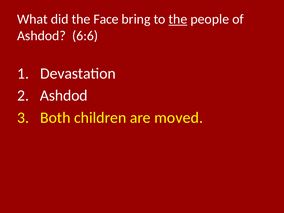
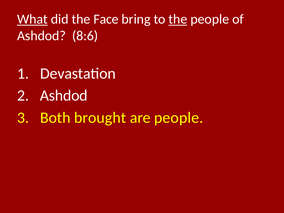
What underline: none -> present (32, 19)
6:6: 6:6 -> 8:6 (85, 36)
children: children -> brought (100, 118)
are moved: moved -> people (179, 118)
